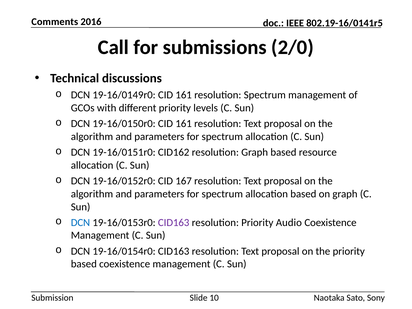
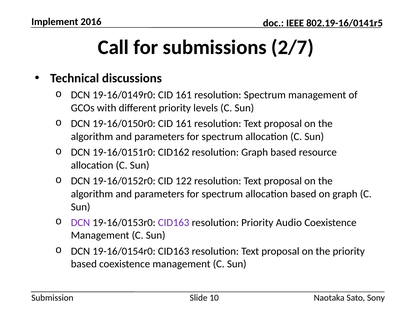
Comments: Comments -> Implement (55, 22)
2/0: 2/0 -> 2/7 (293, 47)
167: 167 -> 122 (184, 181)
DCN colour: blue -> purple (80, 223)
